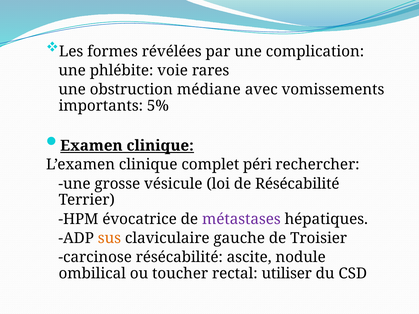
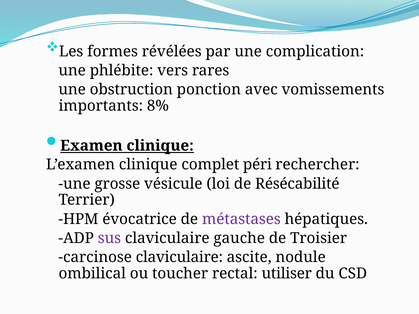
voie: voie -> vers (173, 71)
médiane: médiane -> ponction (209, 90)
5%: 5% -> 8% (158, 106)
sus colour: orange -> purple (109, 238)
carcinose résécabilité: résécabilité -> claviculaire (179, 257)
